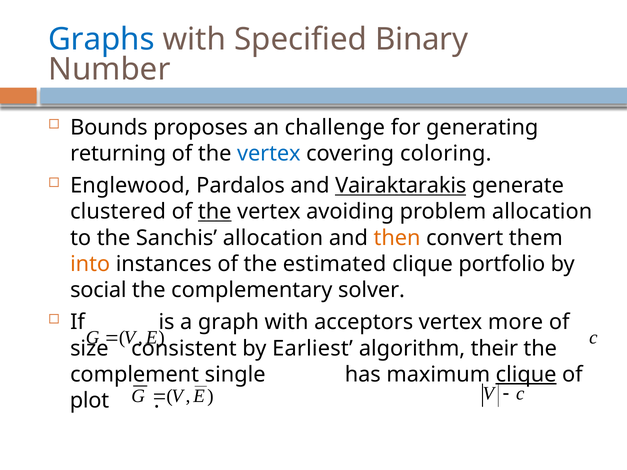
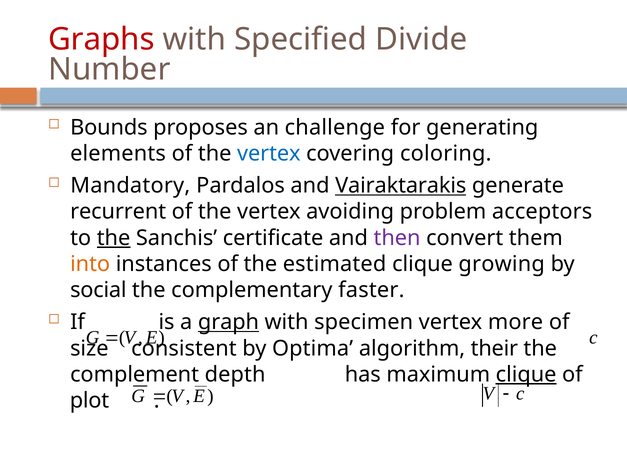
Graphs colour: blue -> red (101, 39)
Binary: Binary -> Divide (421, 39)
returning: returning -> elements (118, 154)
Englewood: Englewood -> Mandatory (130, 186)
clustered: clustered -> recurrent (118, 212)
the underline: present -> none (215, 212)
problem allocation: allocation -> acceptors (542, 212)
the underline: none -> present (114, 238)
Sanchis allocation: allocation -> certificate (273, 238)
then colour: orange -> purple (397, 238)
portfolio: portfolio -> growing (502, 264)
solver: solver -> faster (371, 290)
graph underline: none -> present (228, 322)
acceptors: acceptors -> specimen (364, 322)
Earliest: Earliest -> Optima (313, 349)
single: single -> depth (235, 375)
